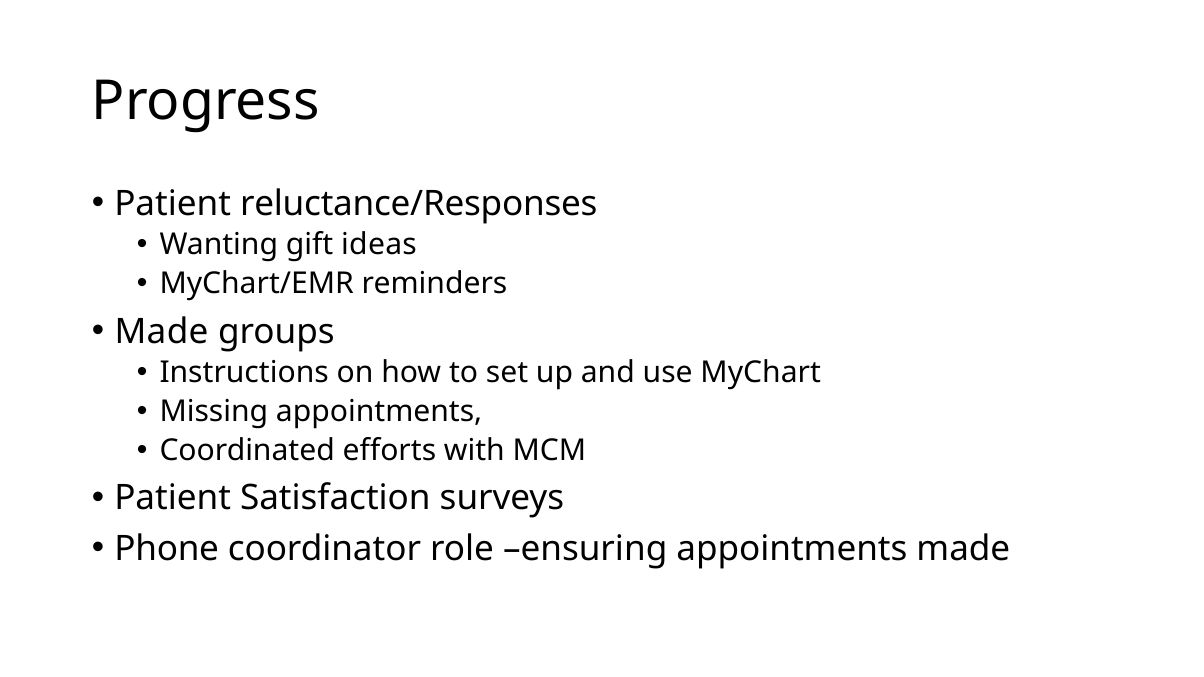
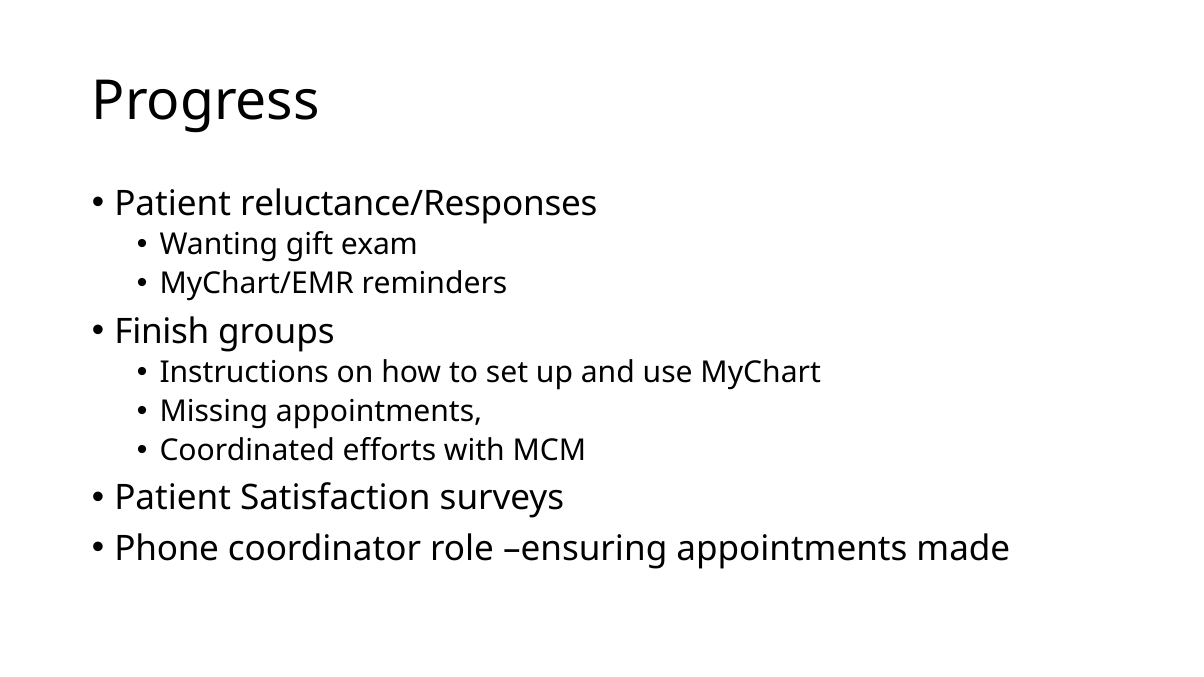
ideas: ideas -> exam (379, 245)
Made: Made -> Finish (162, 332)
